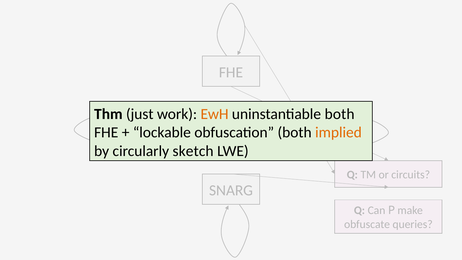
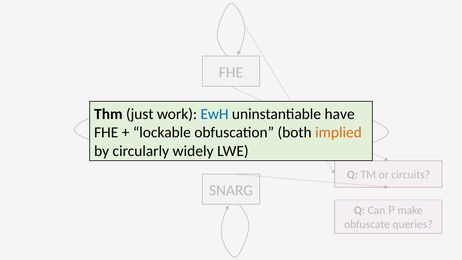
EwH colour: orange -> blue (215, 114)
uninstantiable both: both -> have (340, 114)
sketch: sketch -> widely (193, 151)
